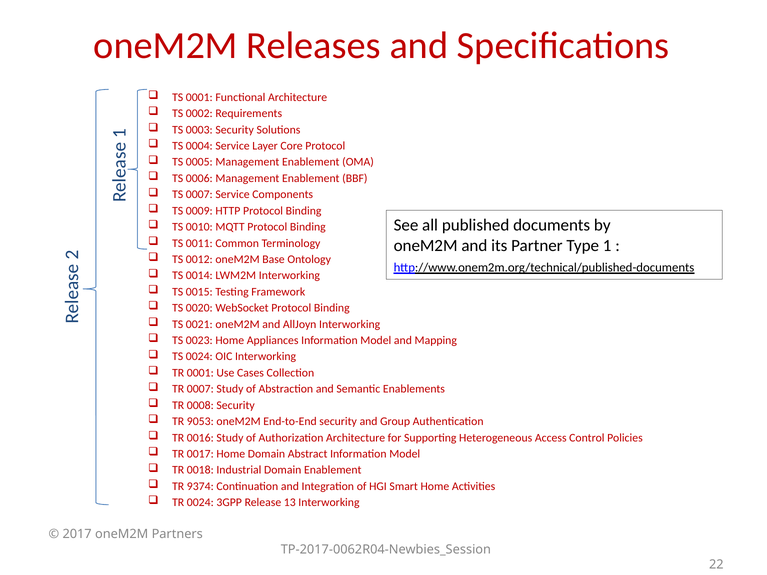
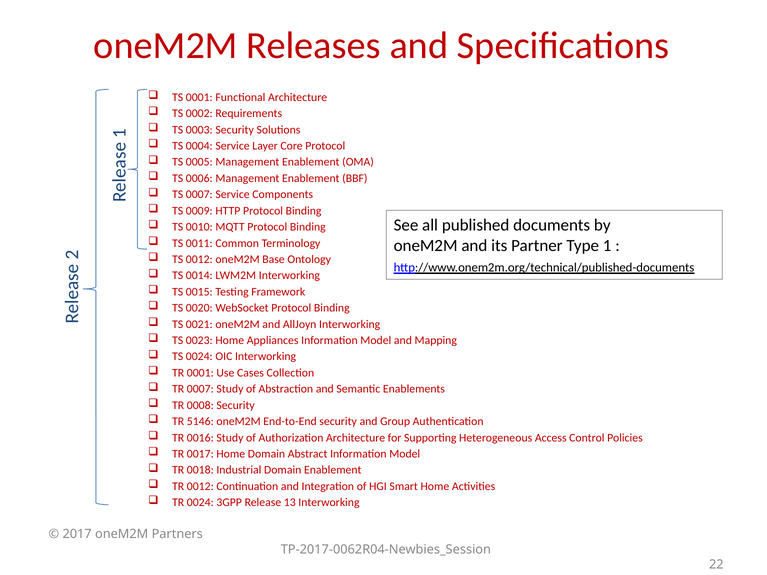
9053: 9053 -> 5146 (200, 422)
TR 9374: 9374 -> 0012 (200, 487)
